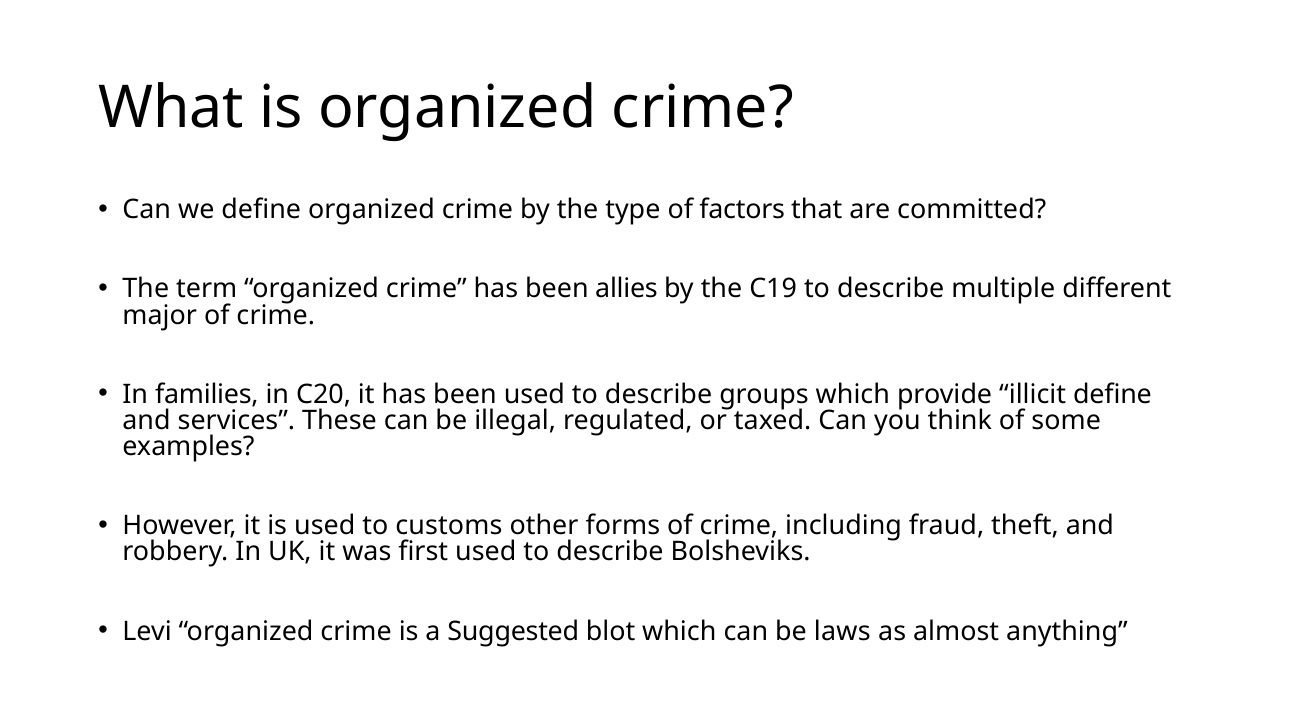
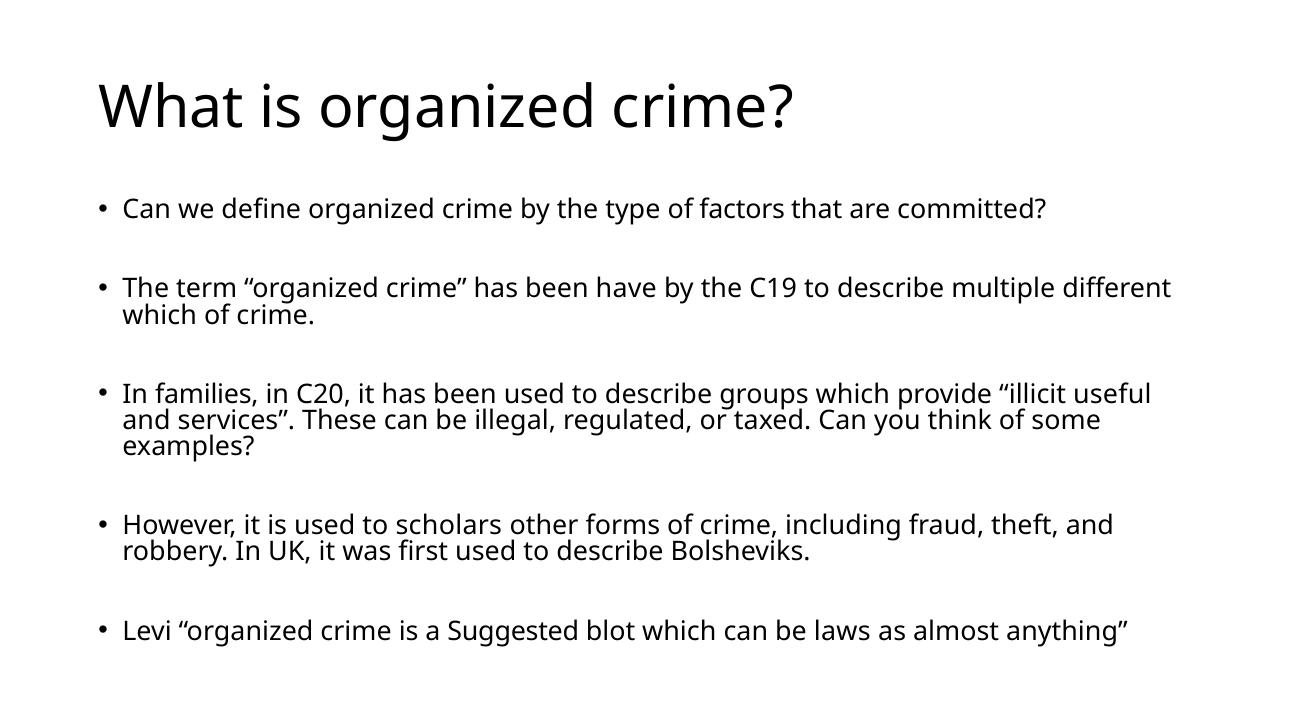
allies: allies -> have (626, 289)
major: major -> which (160, 315)
illicit define: define -> useful (1112, 394)
customs: customs -> scholars (449, 526)
